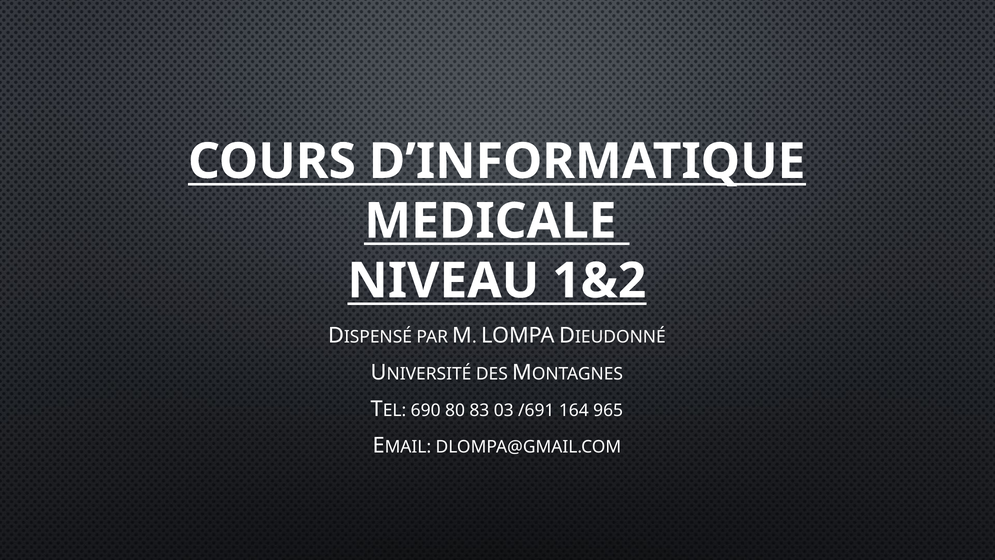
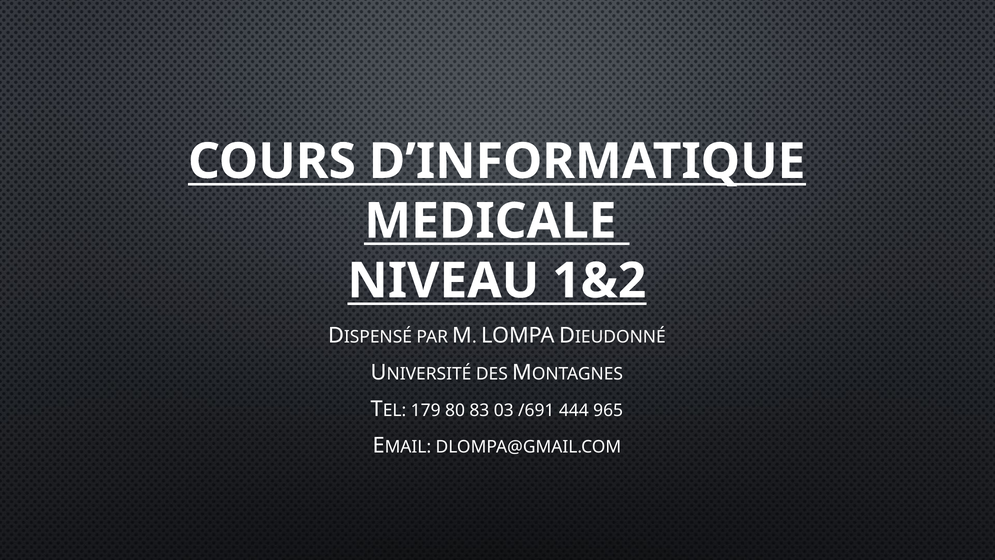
690: 690 -> 179 (426, 410)
164: 164 -> 444 (574, 410)
